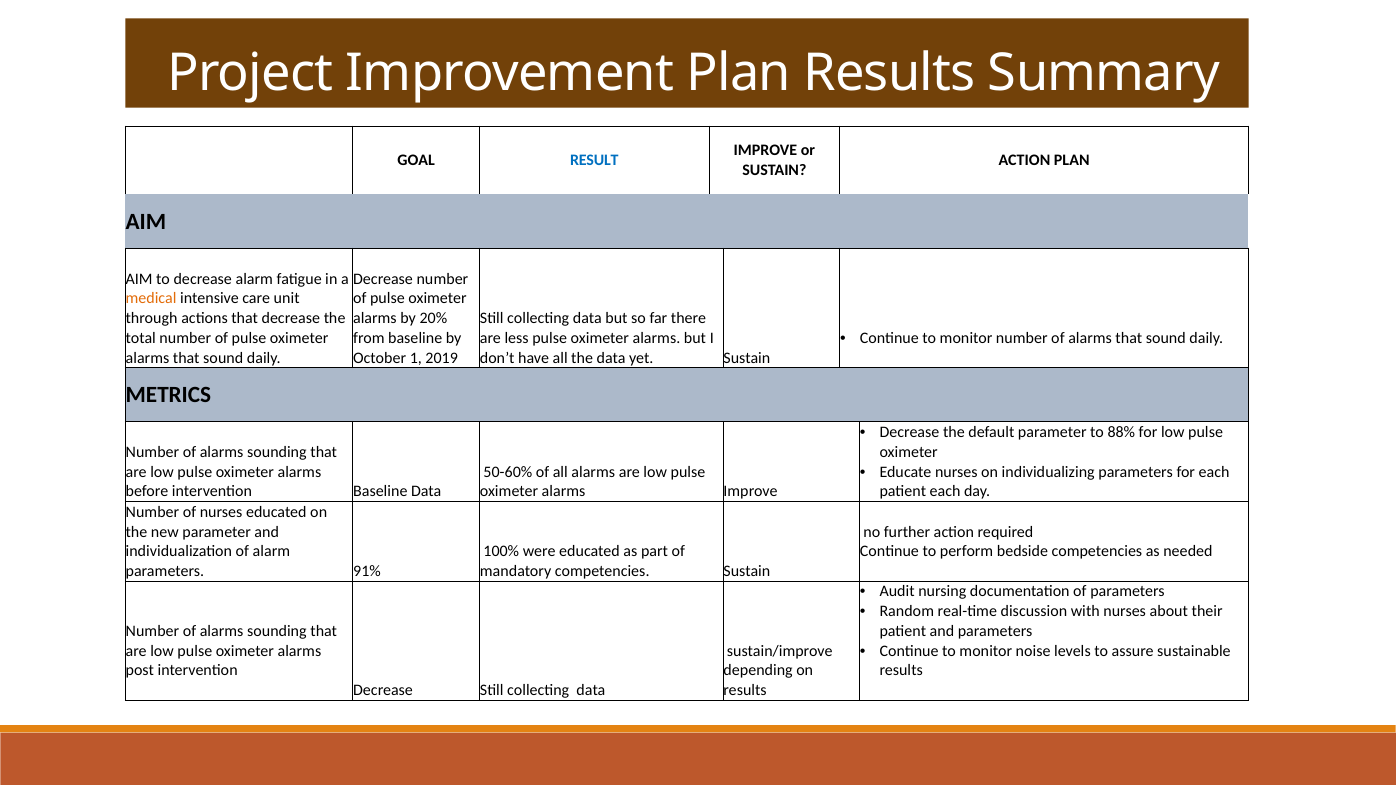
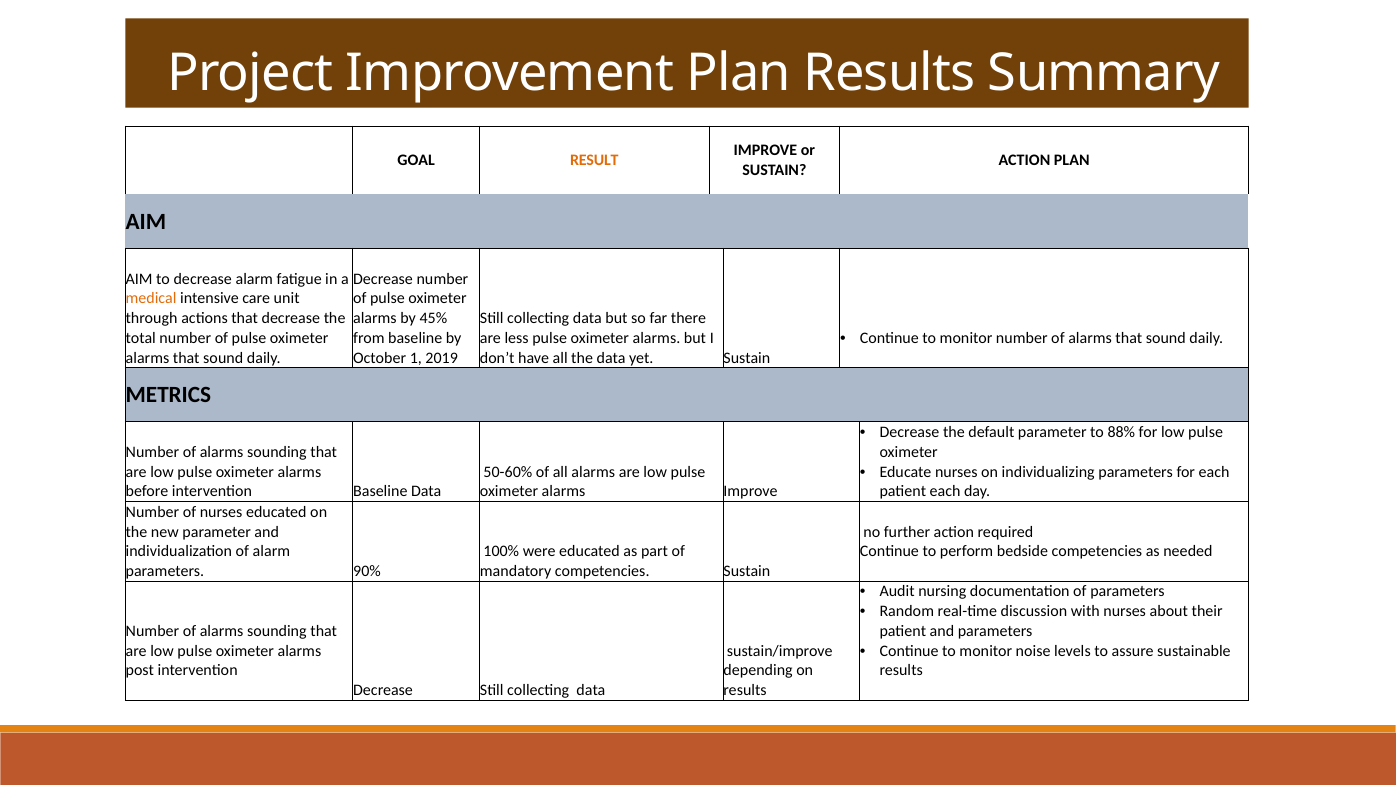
RESULT colour: blue -> orange (594, 161)
20%: 20% -> 45% (433, 318)
91%: 91% -> 90% (367, 572)
